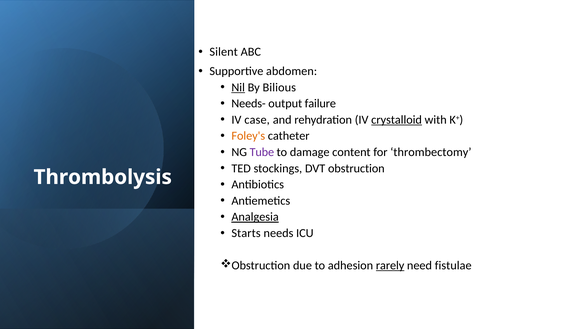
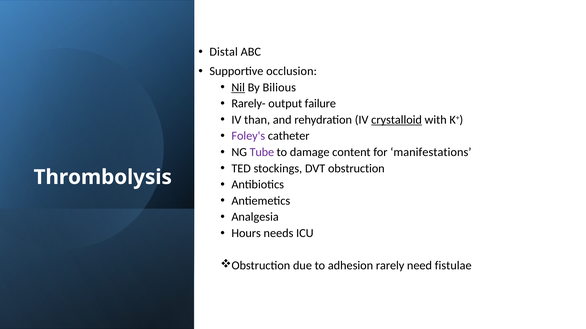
Silent: Silent -> Distal (224, 52)
abdomen: abdomen -> occlusion (292, 71)
Needs-: Needs- -> Rarely- (249, 104)
case: case -> than (257, 120)
Foley's colour: orange -> purple (248, 136)
thrombectomy: thrombectomy -> manifestations (431, 152)
Analgesia underline: present -> none (255, 217)
Starts: Starts -> Hours (246, 234)
rarely underline: present -> none (390, 266)
